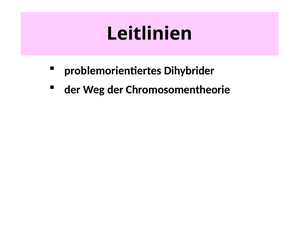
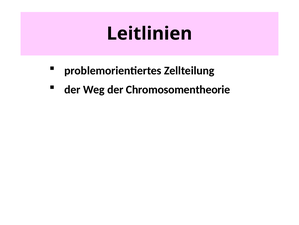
Dihybrider: Dihybrider -> Zellteilung (189, 70)
